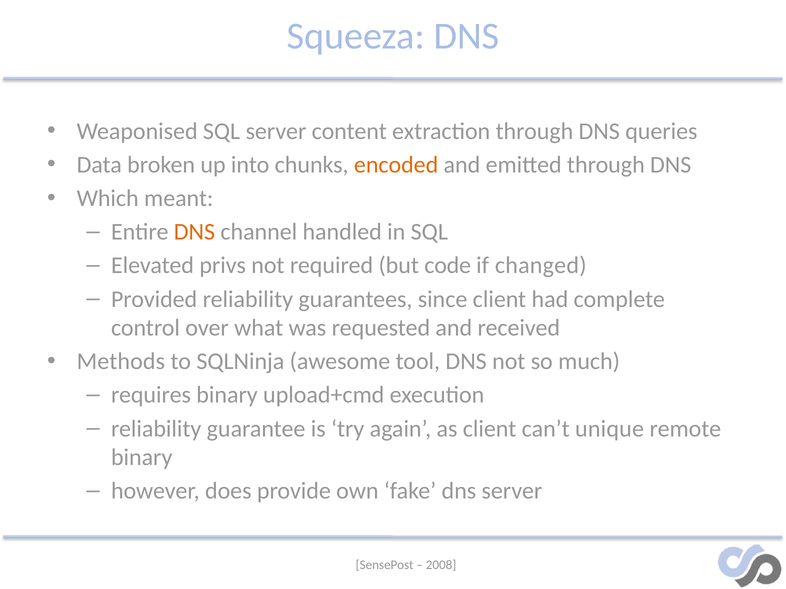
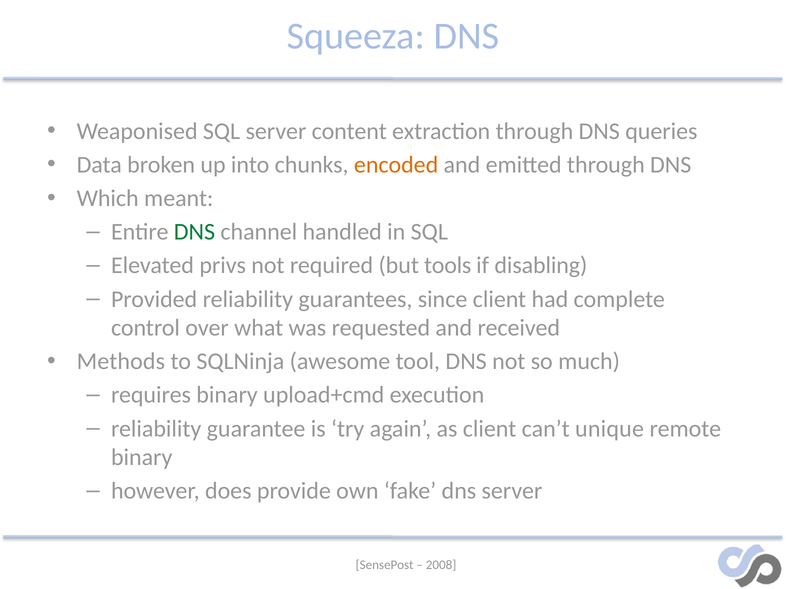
DNS colour: orange -> green (194, 232)
code: code -> tools (448, 266)
changed: changed -> disabling (541, 266)
